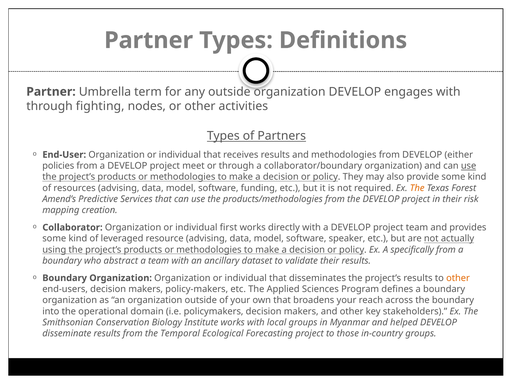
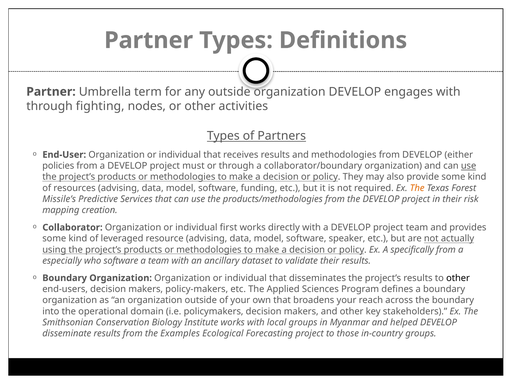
meet: meet -> must (193, 166)
Amend’s: Amend’s -> Missile’s (59, 199)
boundary: boundary -> especially (62, 261)
who abstract: abstract -> software (121, 261)
other colour: orange -> black (458, 278)
Temporal: Temporal -> Examples (180, 334)
